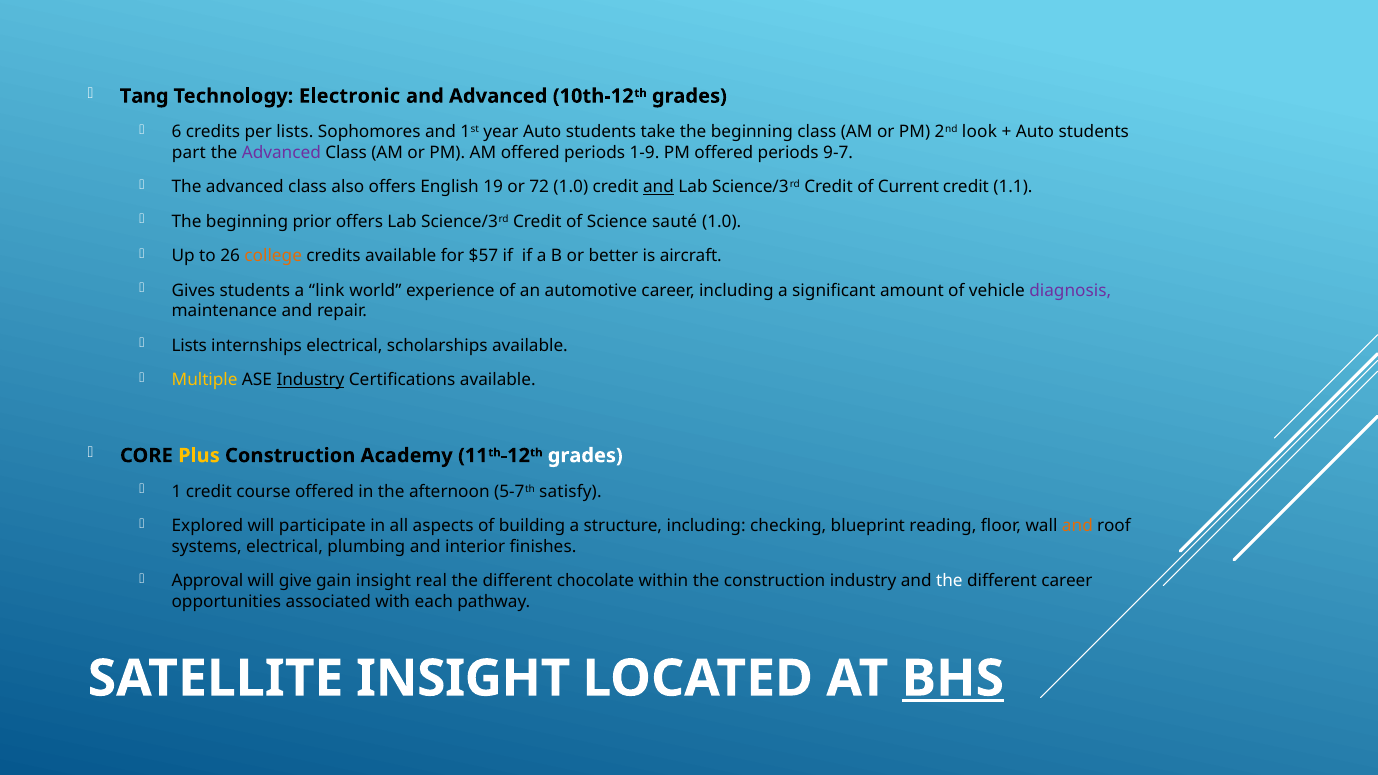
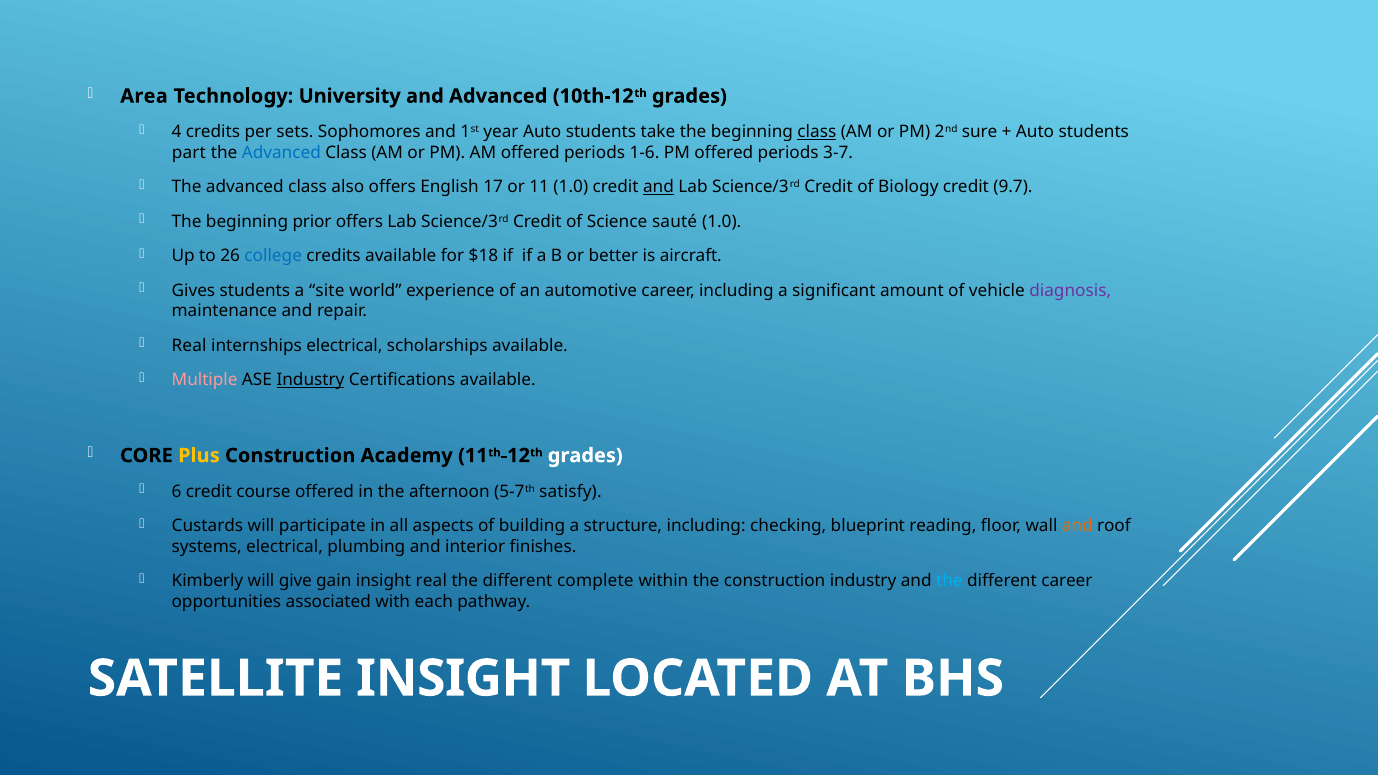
Tang: Tang -> Area (144, 96)
Electronic: Electronic -> University (350, 96)
6: 6 -> 4 (177, 132)
per lists: lists -> sets (295, 132)
class underline: none -> present (817, 132)
look: look -> sure (980, 132)
Advanced colour: purple -> blue (281, 153)
1-9: 1-9 -> 1-6 (645, 153)
9-7: 9-7 -> 3-7 (838, 153)
19: 19 -> 17 (493, 187)
72: 72 -> 11 (539, 187)
Current: Current -> Biology (908, 187)
1.1: 1.1 -> 9.7 (1013, 187)
college colour: orange -> blue (273, 256)
$57: $57 -> $18 (483, 256)
link: link -> site (327, 291)
Lists: Lists -> Real (189, 346)
Multiple colour: yellow -> pink (205, 380)
1: 1 -> 6 (177, 492)
Explored: Explored -> Custards (207, 526)
Approval: Approval -> Kimberly (207, 581)
chocolate: chocolate -> complete (595, 581)
the colour: white -> light blue (949, 581)
BHS underline: present -> none (953, 679)
